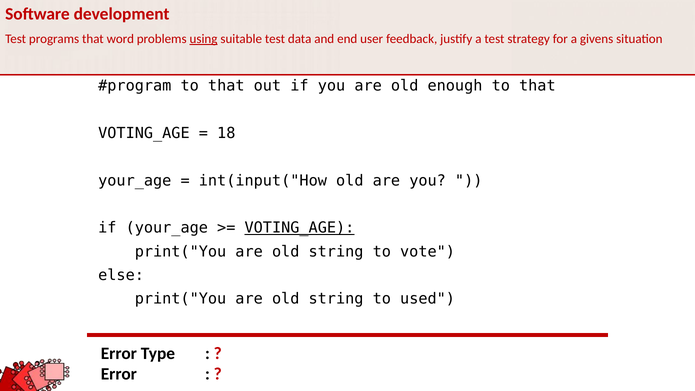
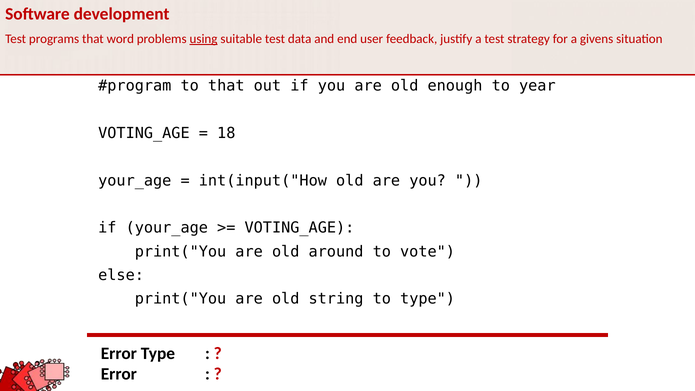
enough to that: that -> year (537, 86)
VOTING_AGE underline: present -> none (299, 228)
string: string -> around (336, 252)
to used: used -> type (428, 299)
